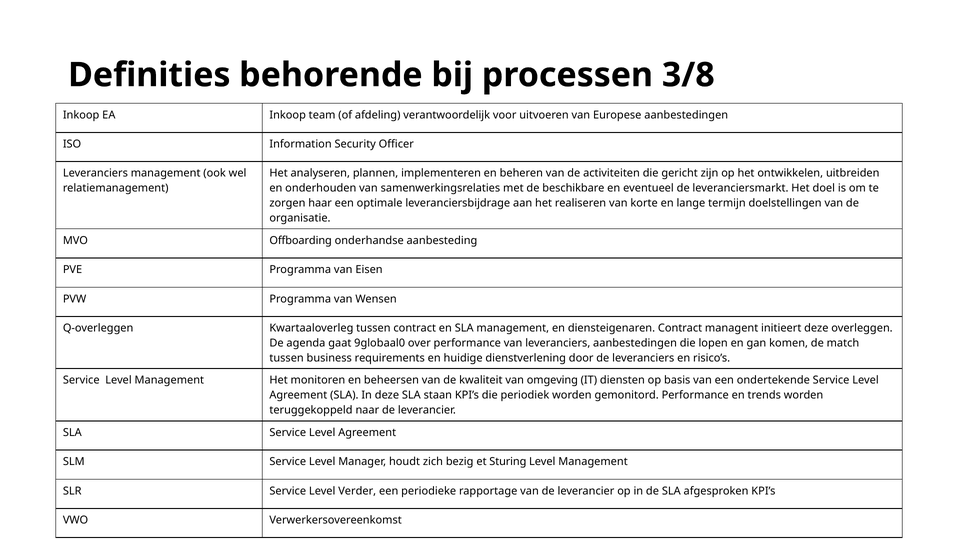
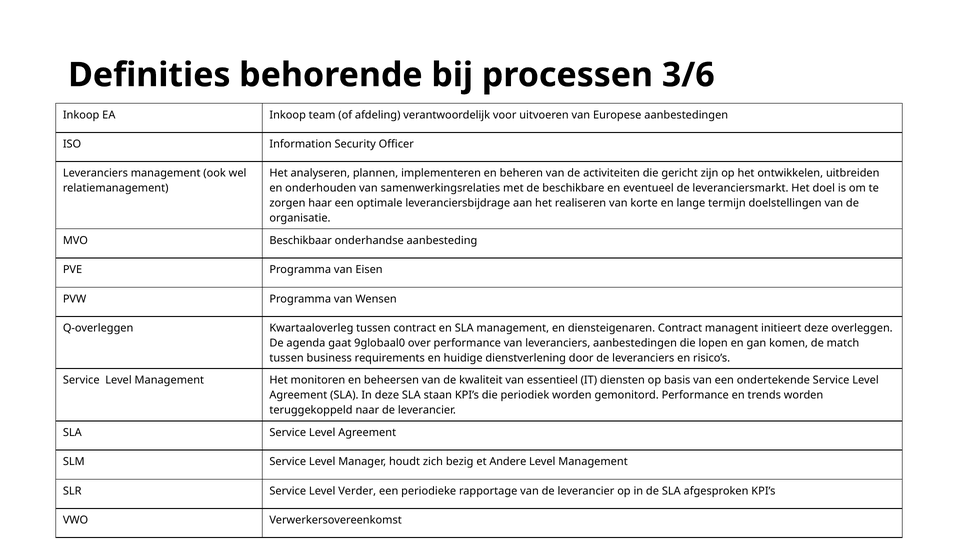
3/8: 3/8 -> 3/6 (688, 75)
Offboarding: Offboarding -> Beschikbaar (301, 240)
omgeving: omgeving -> essentieel (552, 380)
Sturing: Sturing -> Andere (508, 461)
